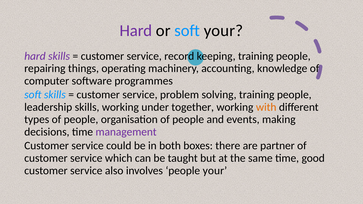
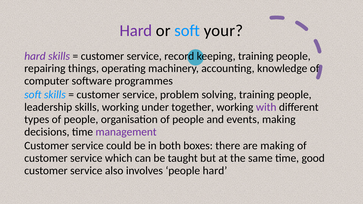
with colour: orange -> purple (266, 107)
are partner: partner -> making (277, 146)
people your: your -> hard (215, 171)
